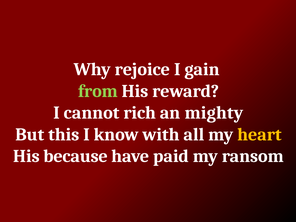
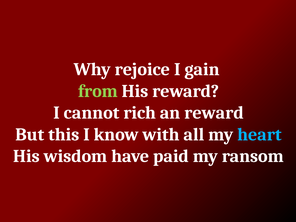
an mighty: mighty -> reward (214, 113)
heart colour: yellow -> light blue (259, 135)
because: because -> wisdom (76, 156)
